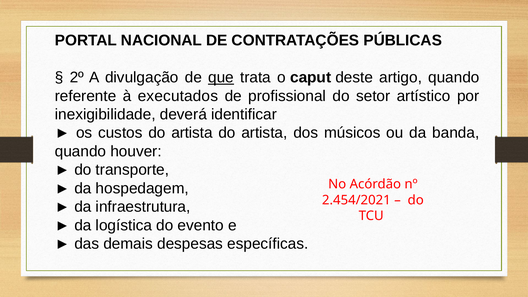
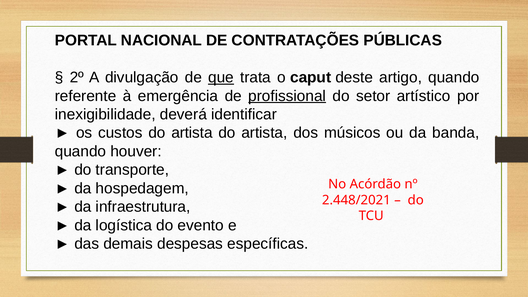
executados: executados -> emergência (178, 96)
profissional underline: none -> present (287, 96)
2.454/2021: 2.454/2021 -> 2.448/2021 (356, 200)
